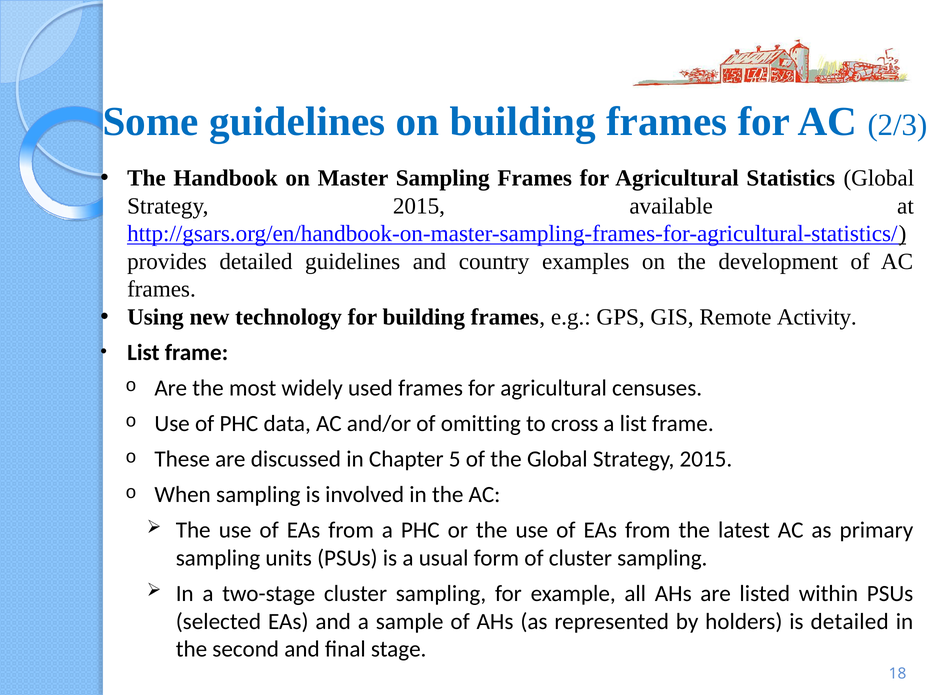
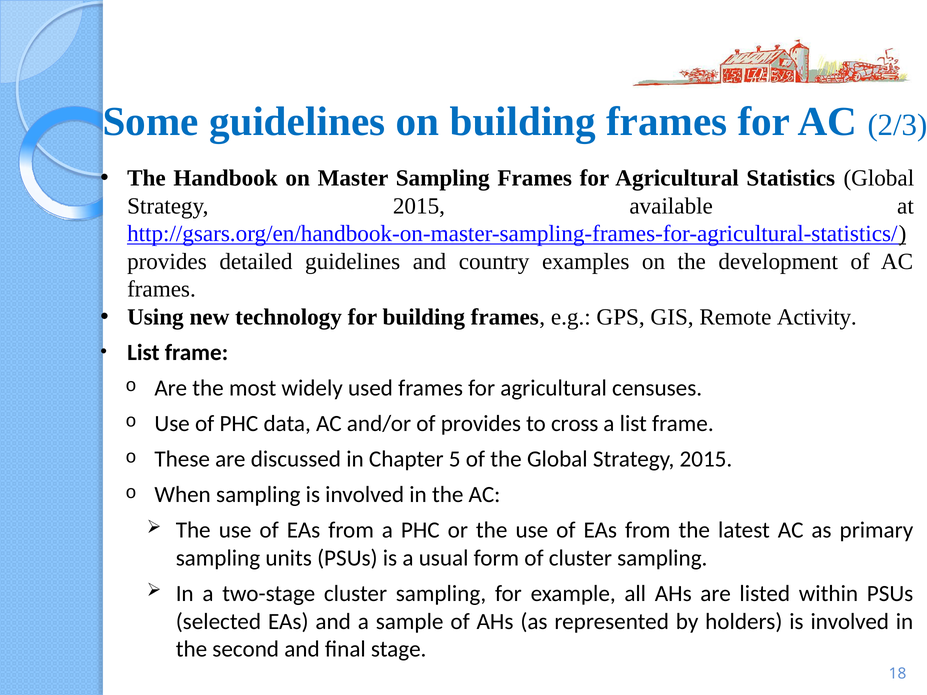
of omitting: omitting -> provides (481, 424)
holders is detailed: detailed -> involved (850, 622)
